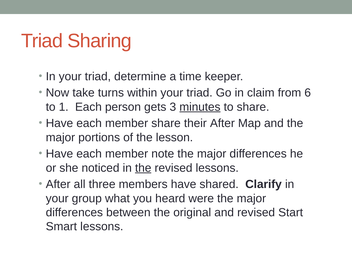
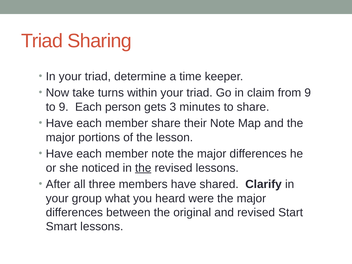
from 6: 6 -> 9 (308, 93)
to 1: 1 -> 9 (64, 107)
minutes underline: present -> none (200, 107)
their After: After -> Note (222, 123)
